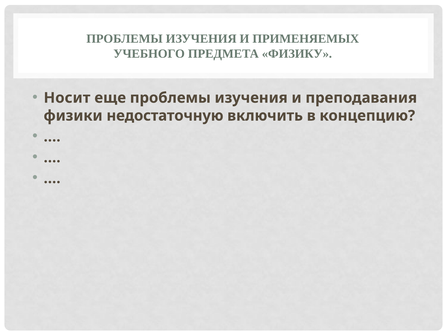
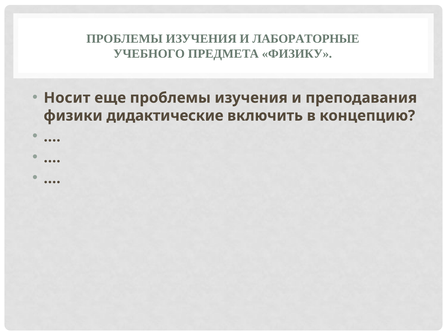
ПРИМЕНЯЕМЫХ: ПРИМЕНЯЕМЫХ -> ЛАБОРАТОРНЫЕ (306, 39)
недостаточную: недостаточную -> дидактические (165, 116)
